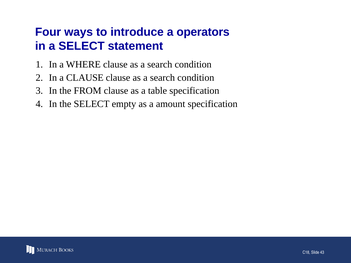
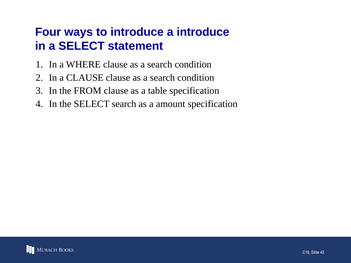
a operators: operators -> introduce (203, 32)
SELECT empty: empty -> search (124, 104)
